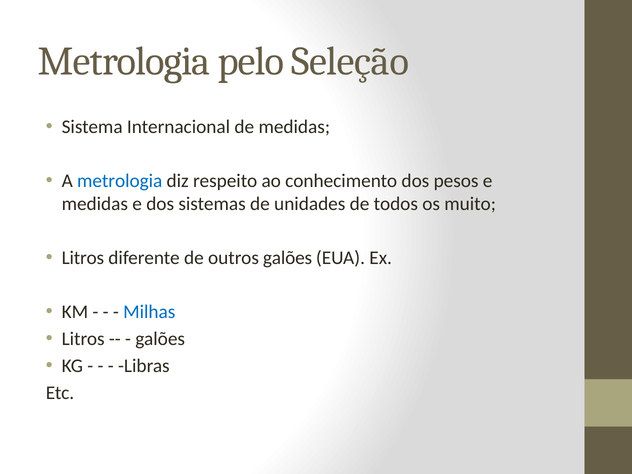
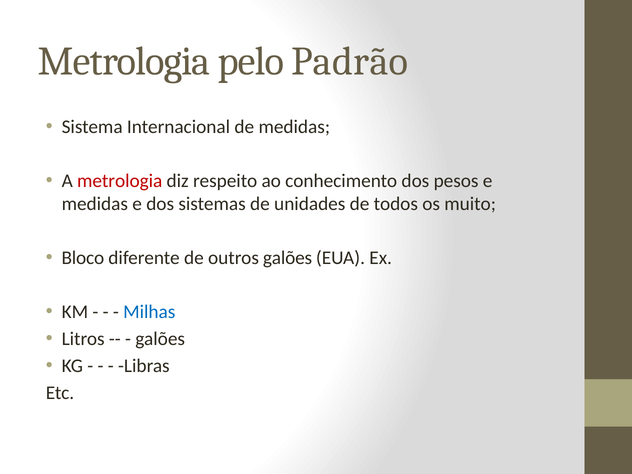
Seleção: Seleção -> Padrão (350, 61)
metrologia colour: blue -> red (120, 181)
Litros: Litros -> Bloco (83, 258)
